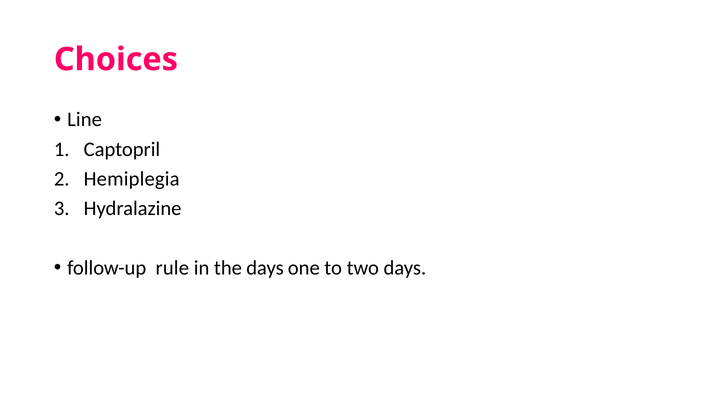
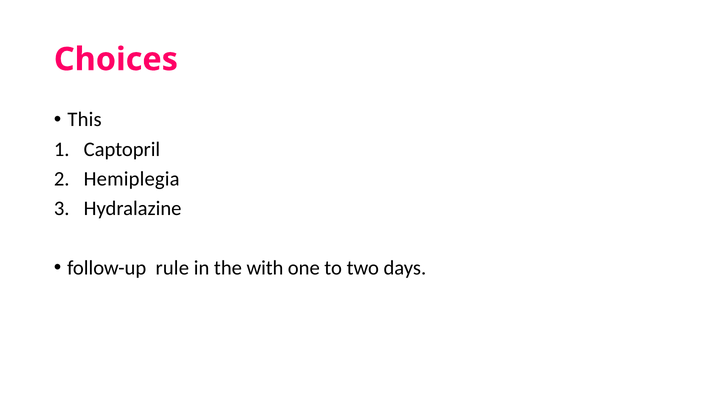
Line: Line -> This (85, 120)
the days: days -> with (265, 268)
